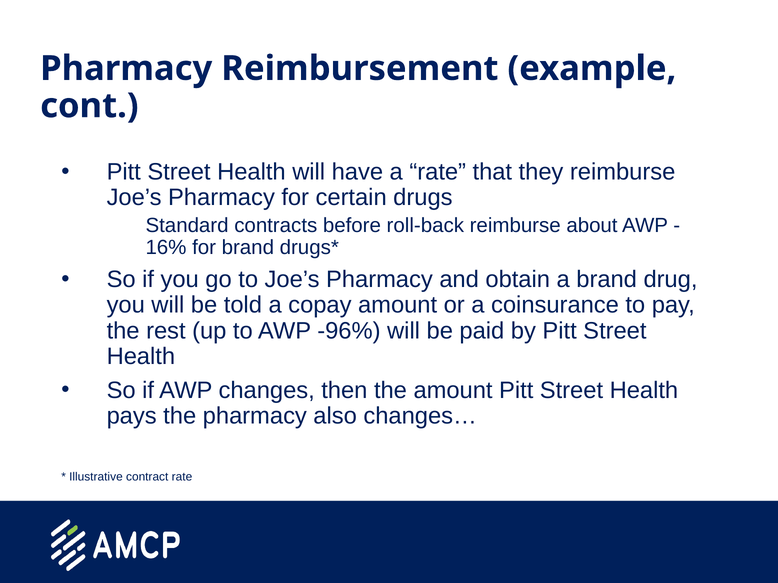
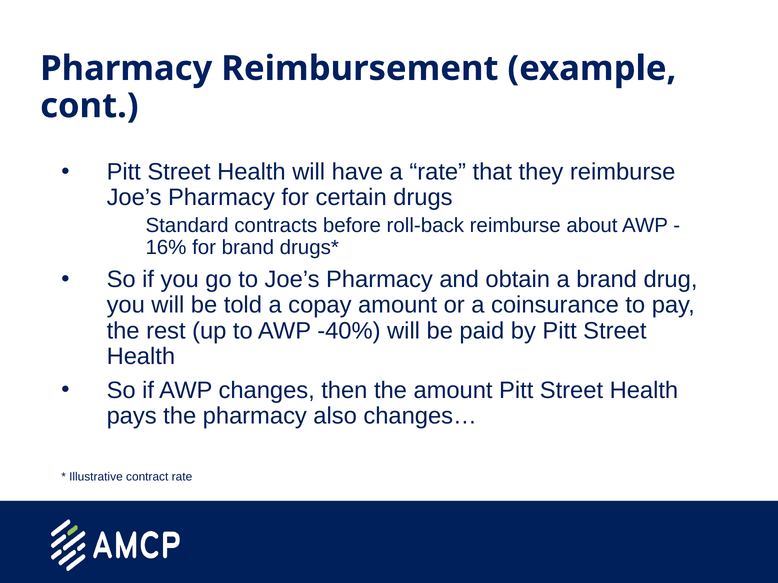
-96%: -96% -> -40% (349, 331)
